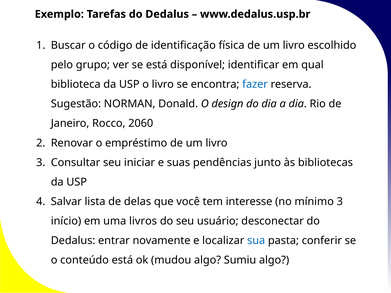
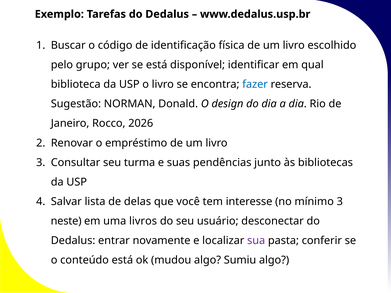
2060: 2060 -> 2026 (141, 124)
iniciar: iniciar -> turma (140, 163)
início: início -> neste (66, 221)
sua colour: blue -> purple (256, 241)
